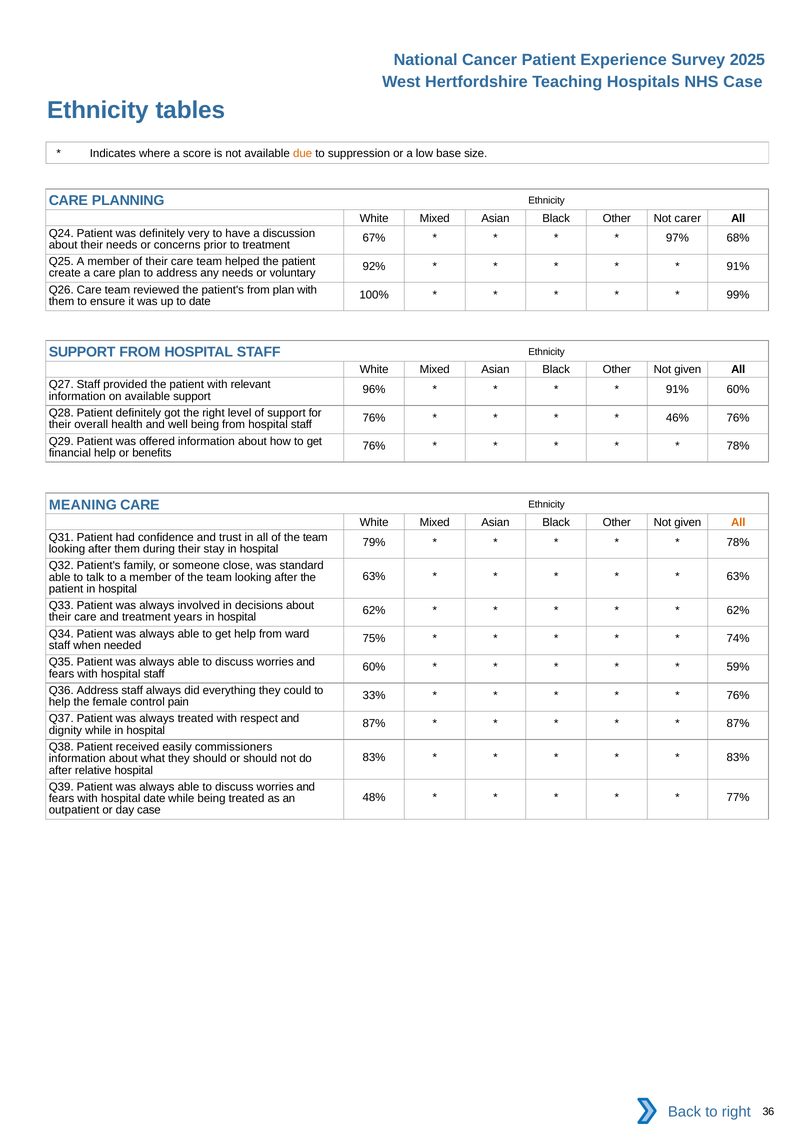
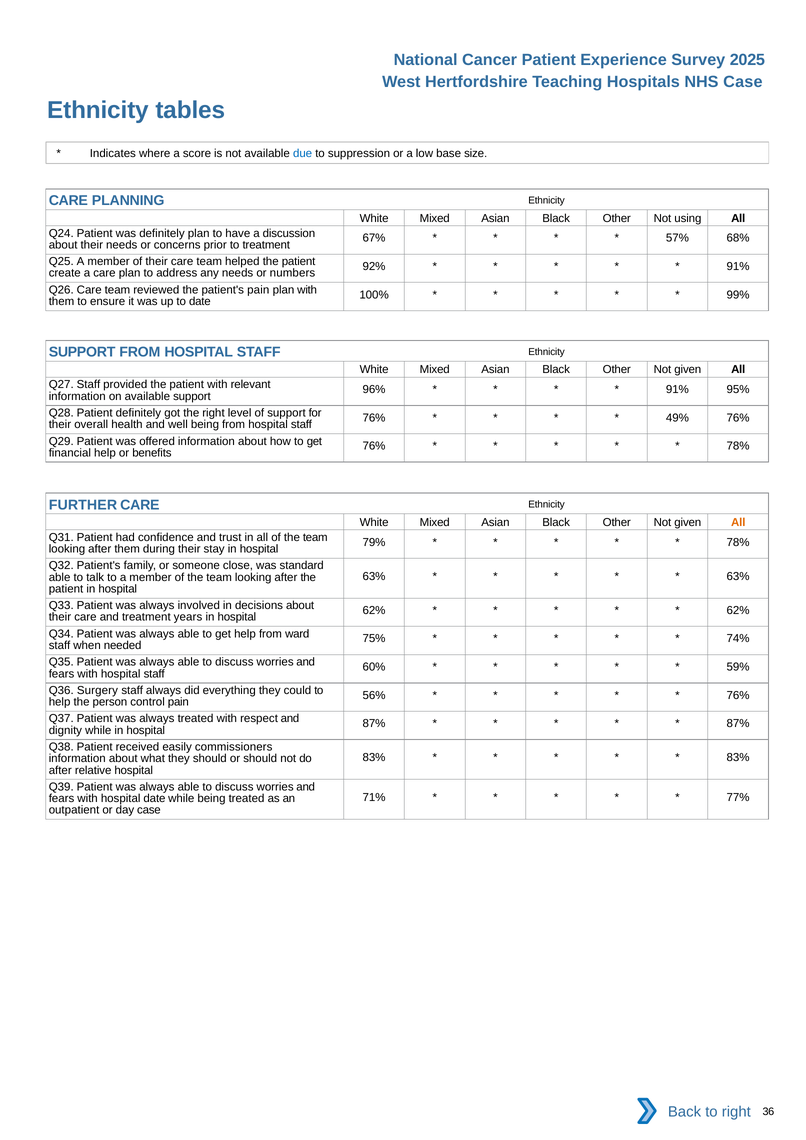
due colour: orange -> blue (303, 154)
carer: carer -> using (688, 218)
definitely very: very -> plan (199, 233)
97%: 97% -> 57% (677, 238)
voluntary: voluntary -> numbers (292, 273)
patient's from: from -> pain (258, 290)
91% 60%: 60% -> 95% (738, 390)
46%: 46% -> 49% (677, 418)
MEANING: MEANING -> FURTHER (83, 505)
Q36 Address: Address -> Surgery (97, 691)
33%: 33% -> 56% (374, 696)
female: female -> person (110, 702)
48%: 48% -> 71% (374, 798)
